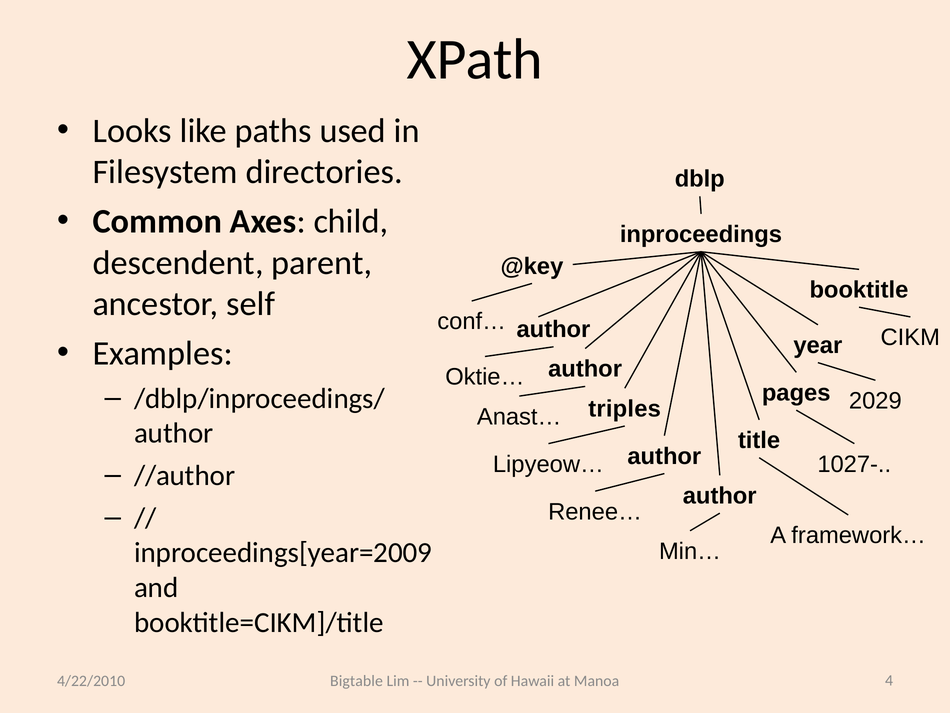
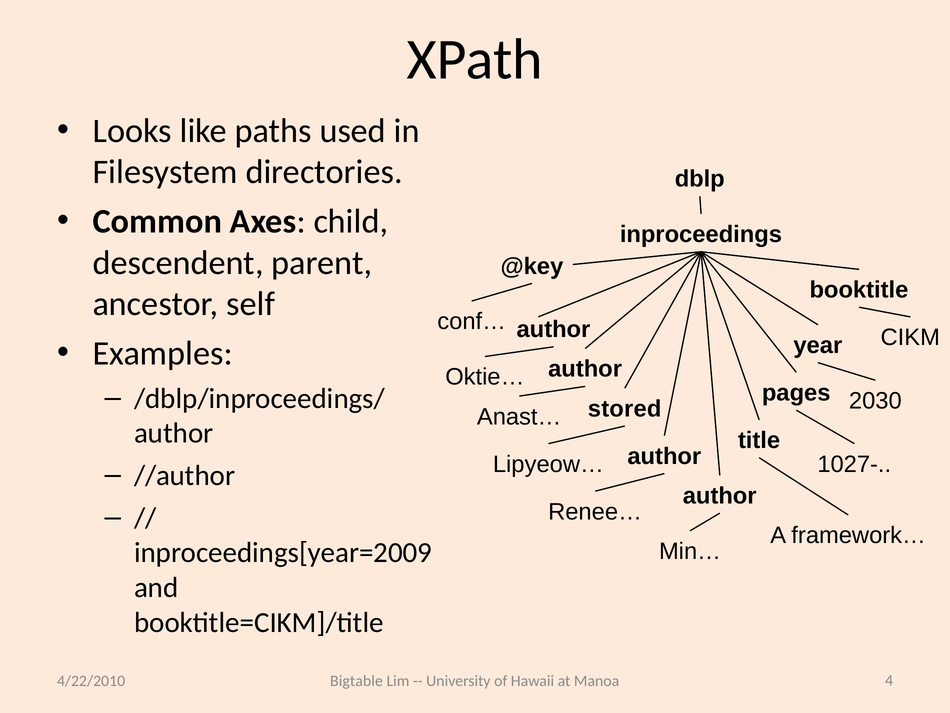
2029: 2029 -> 2030 (875, 401)
triples: triples -> stored (625, 408)
